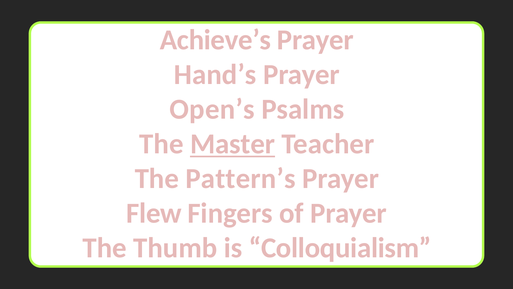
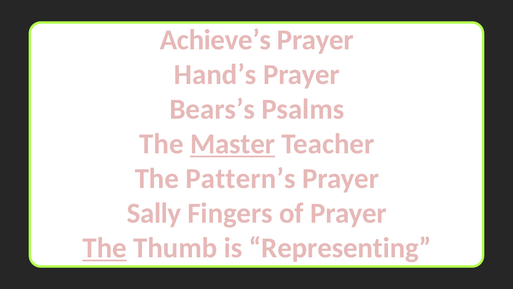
Open’s: Open’s -> Bears’s (212, 109)
Flew: Flew -> Sally (154, 213)
The underline: none -> present (105, 248)
Colloquialism: Colloquialism -> Representing (340, 248)
